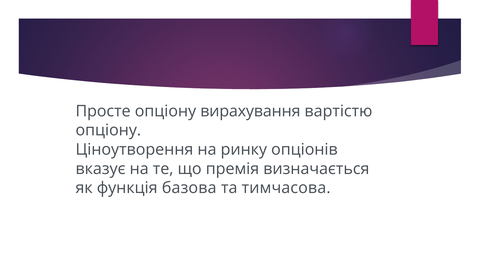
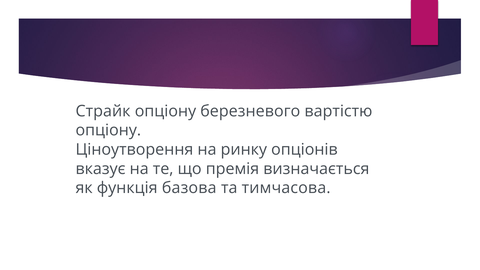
Просте: Просте -> Страйк (103, 111)
вирахування: вирахування -> березневого (250, 111)
